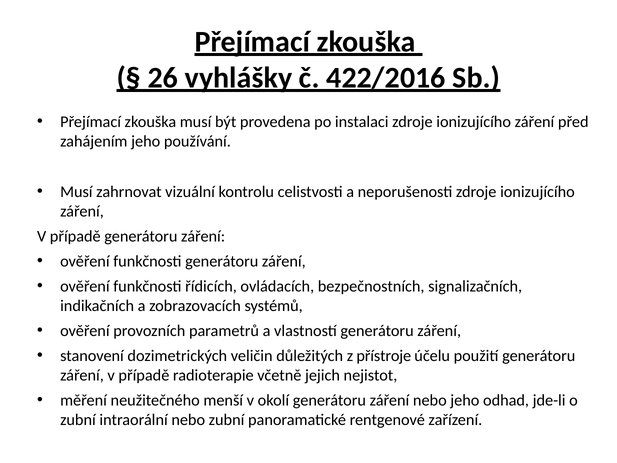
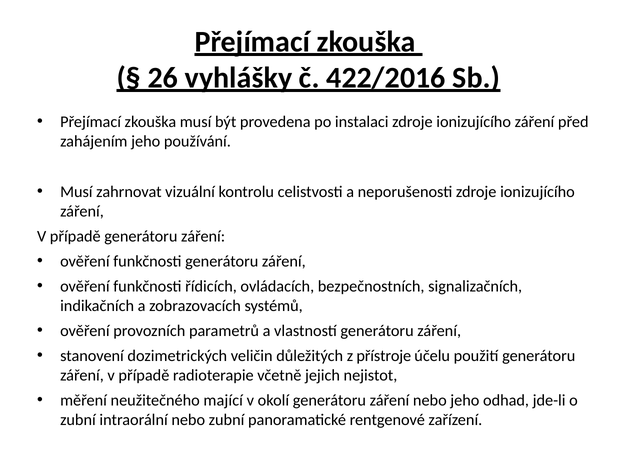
menší: menší -> mající (223, 400)
